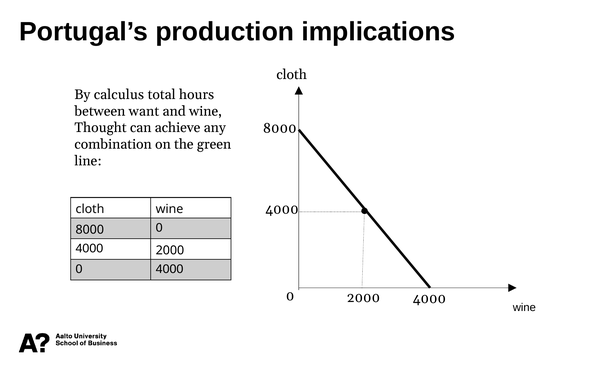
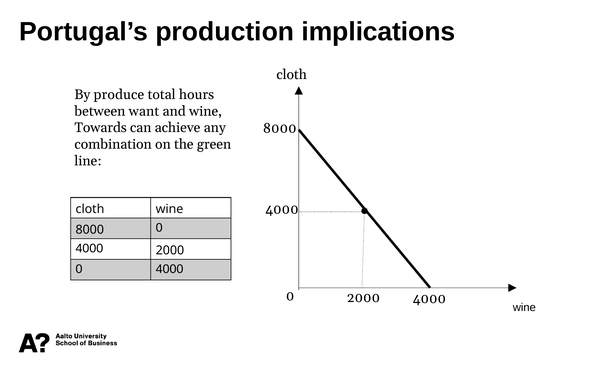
calculus: calculus -> produce (119, 95)
Thought: Thought -> Towards (101, 128)
